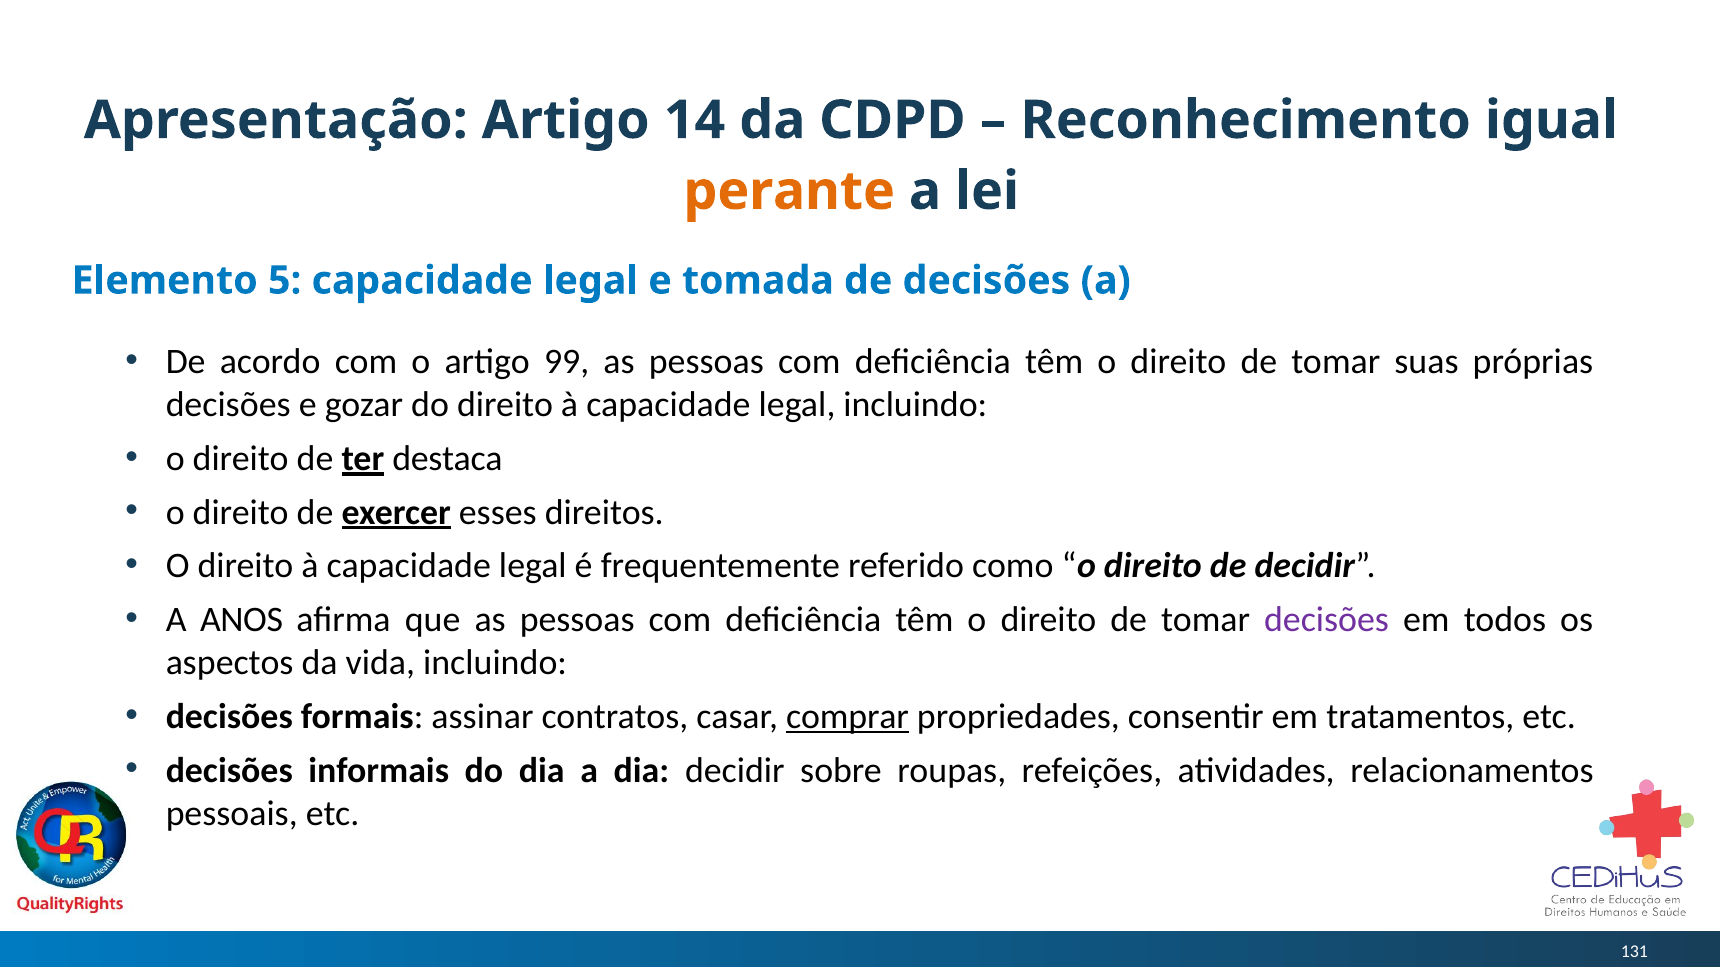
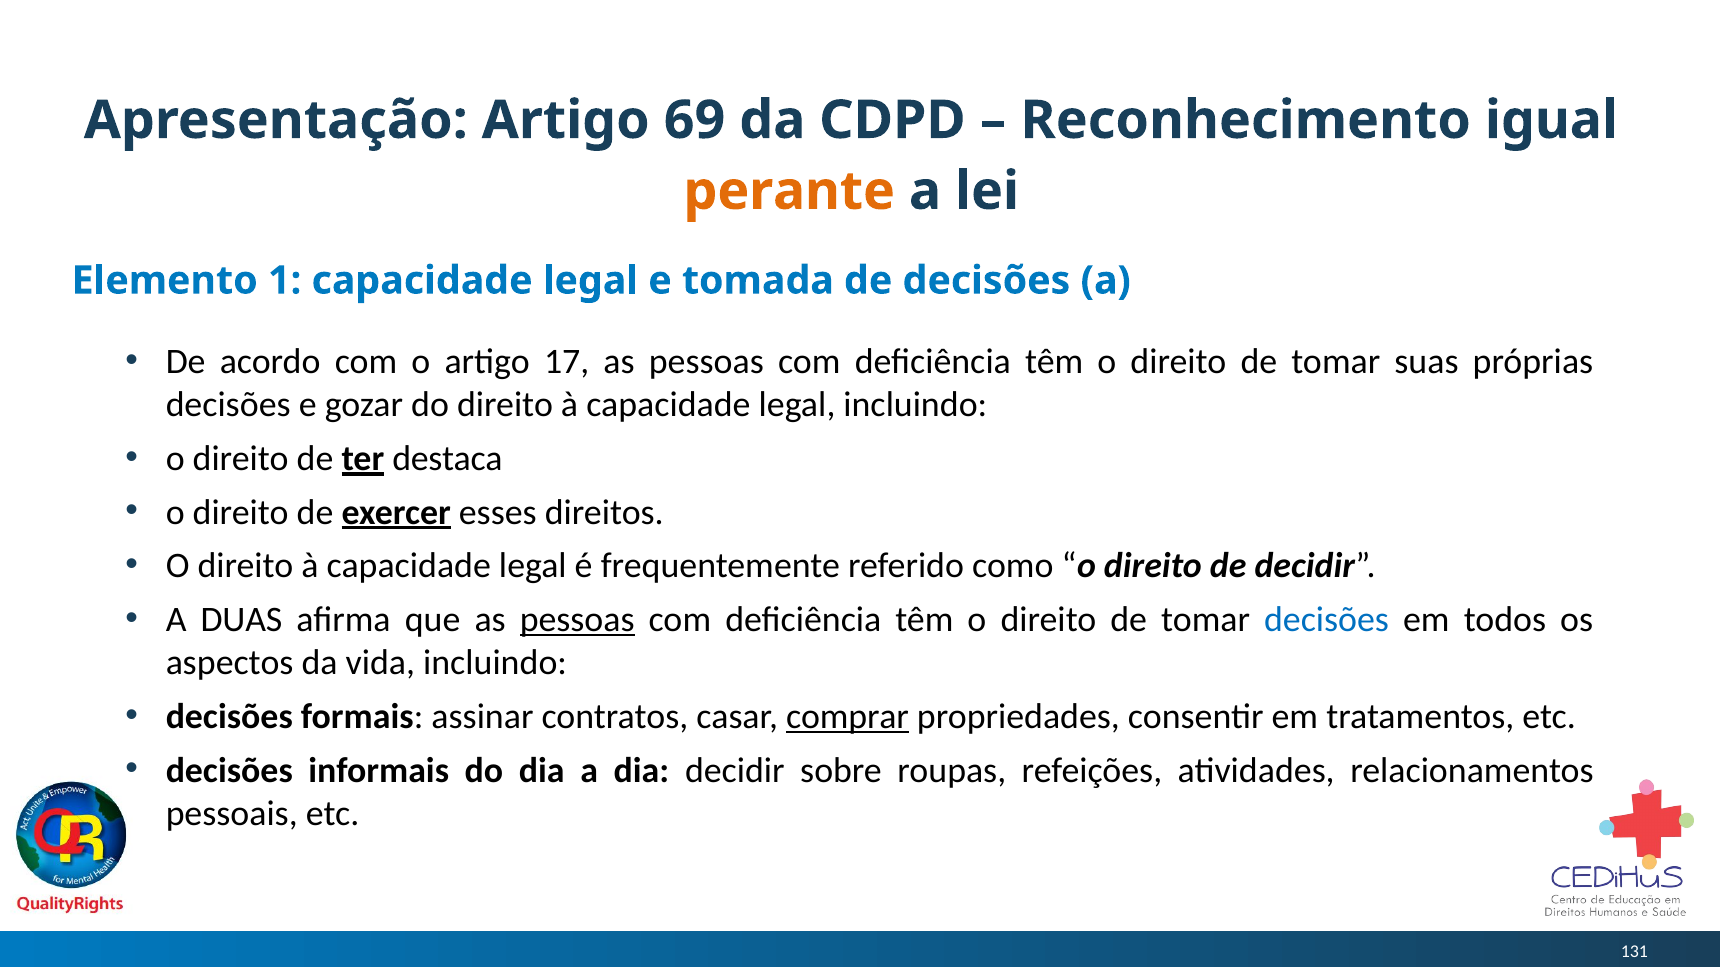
14: 14 -> 69 (695, 120)
5: 5 -> 1 (285, 281)
99: 99 -> 17 (567, 362)
ANOS: ANOS -> DUAS (241, 620)
pessoas underline: none -> present (577, 620)
decisões colour: purple -> blue (1327, 620)
